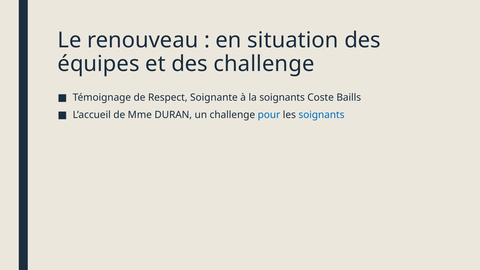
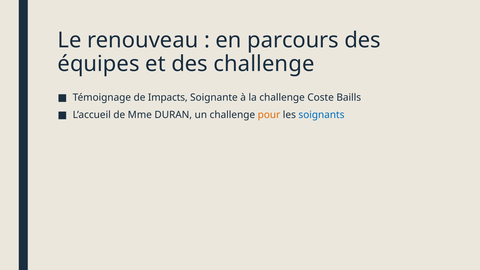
situation: situation -> parcours (293, 40)
Respect: Respect -> Impacts (168, 98)
la soignants: soignants -> challenge (282, 98)
pour colour: blue -> orange (269, 115)
